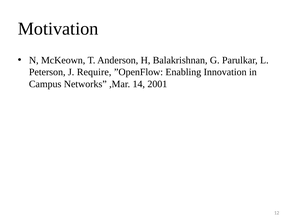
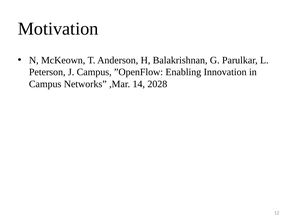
J Require: Require -> Campus (94, 72)
2001: 2001 -> 2028 (157, 84)
